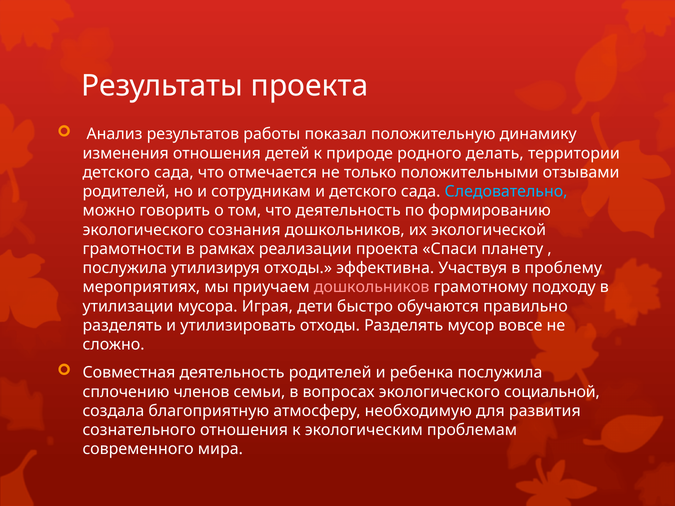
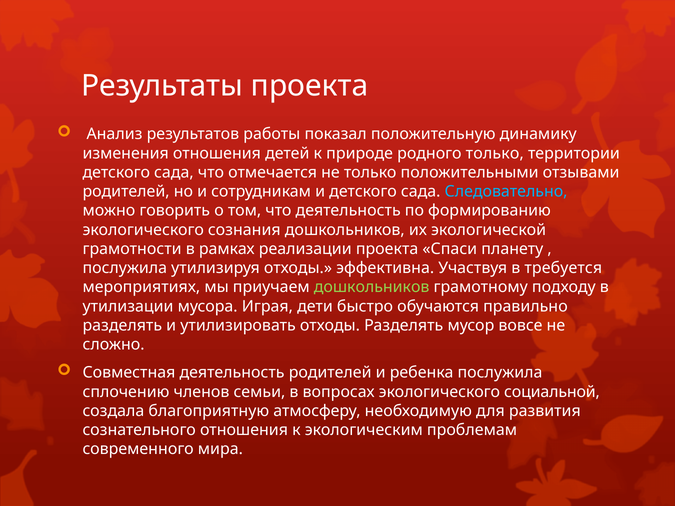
родного делать: делать -> только (495, 153)
проблему: проблему -> требуется (563, 268)
дошкольников colour: pink -> light green (372, 287)
